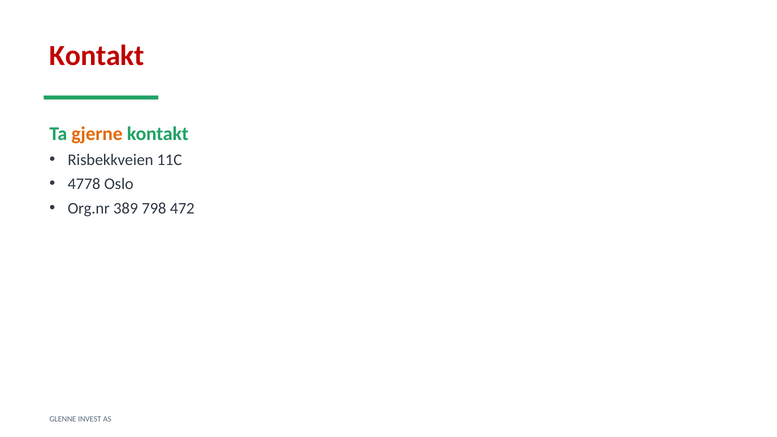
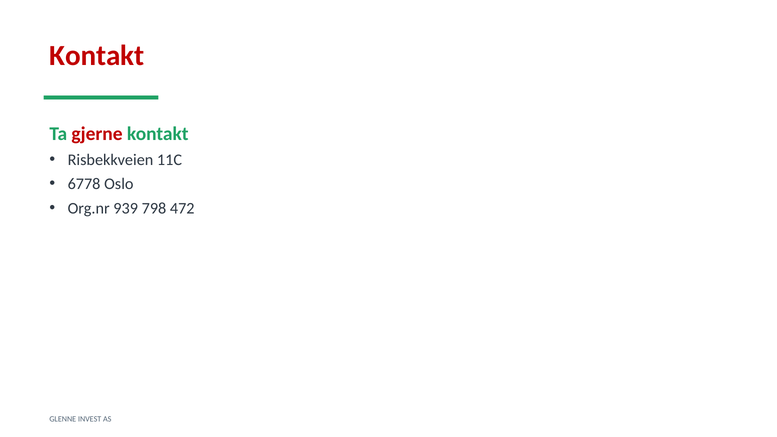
gjerne colour: orange -> red (97, 134)
4778: 4778 -> 6778 (84, 184)
389: 389 -> 939 (126, 208)
